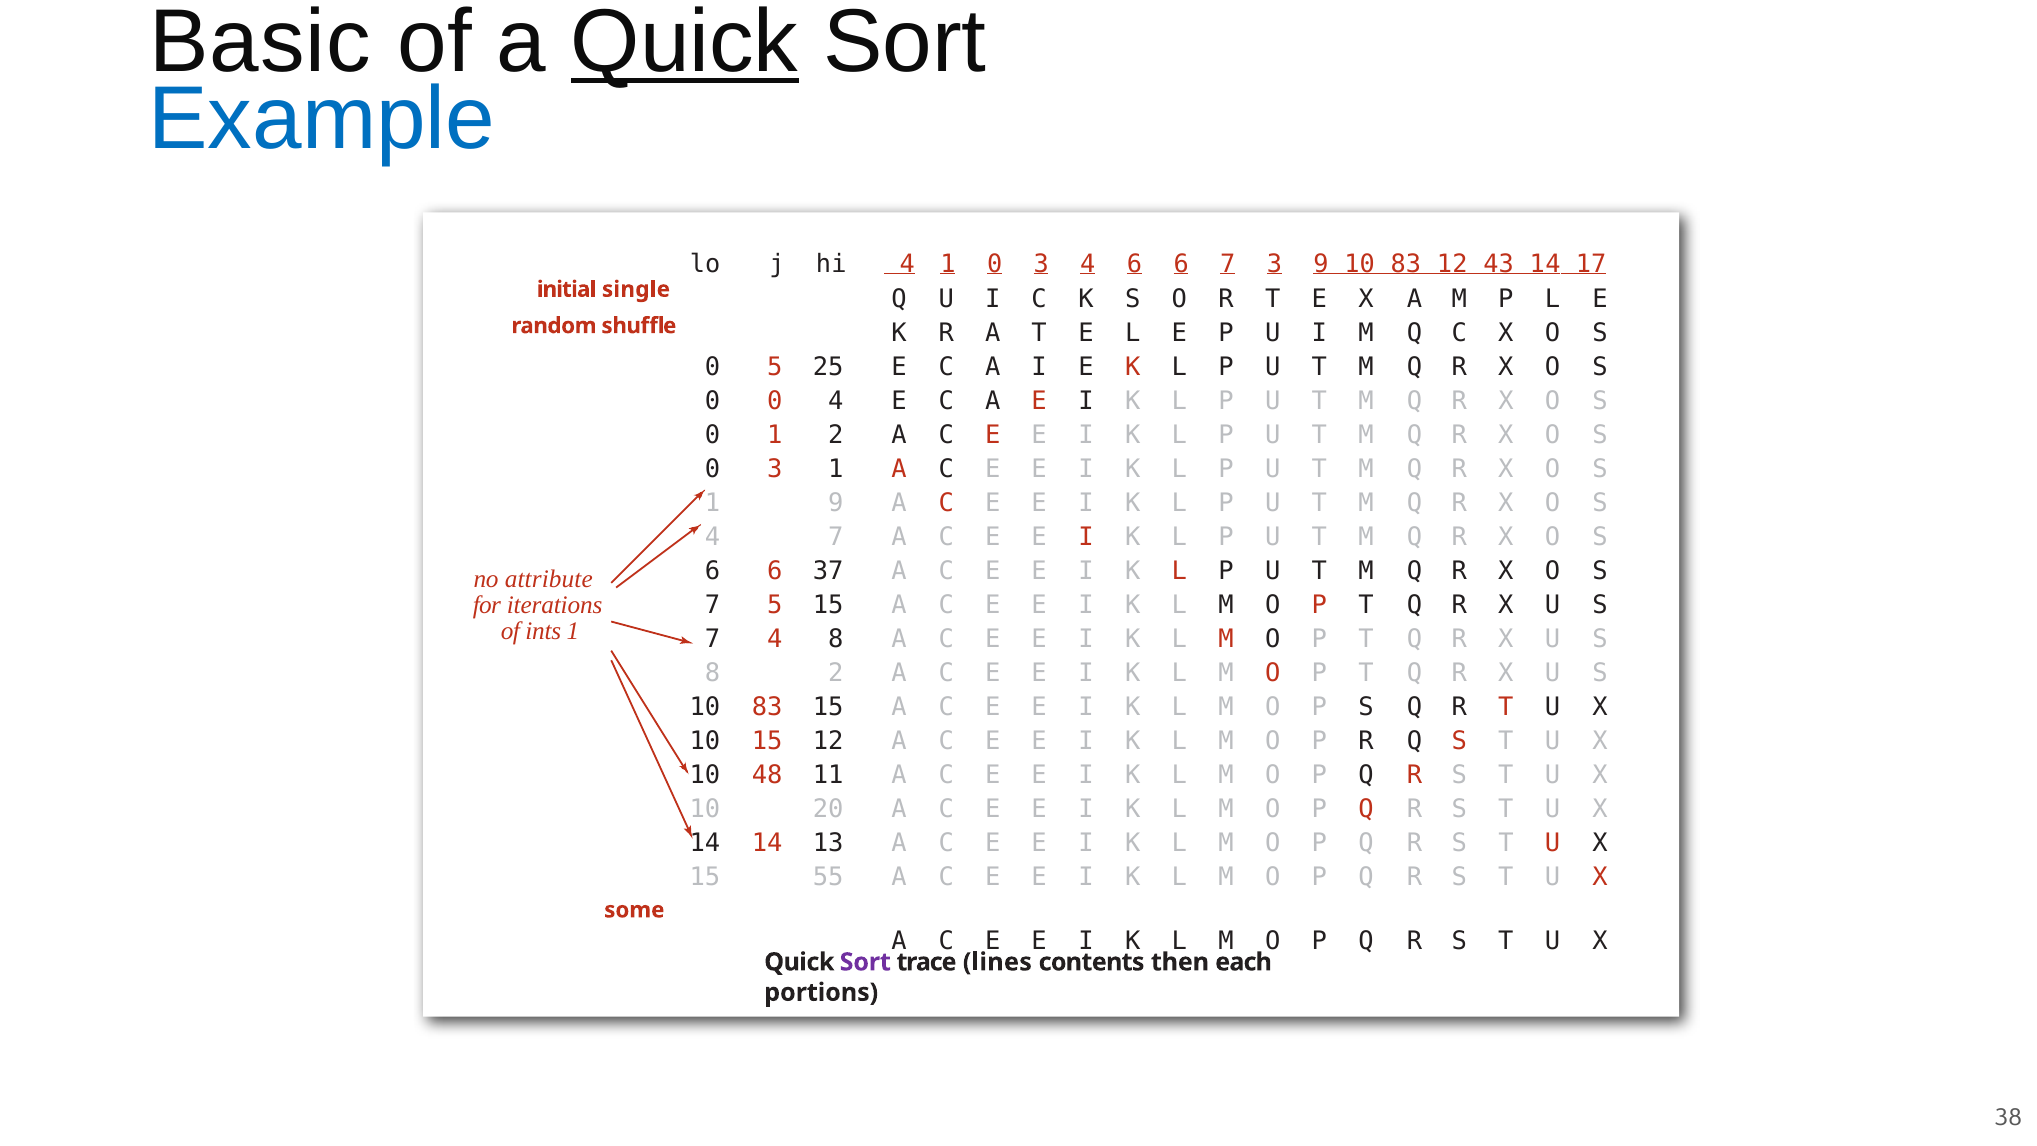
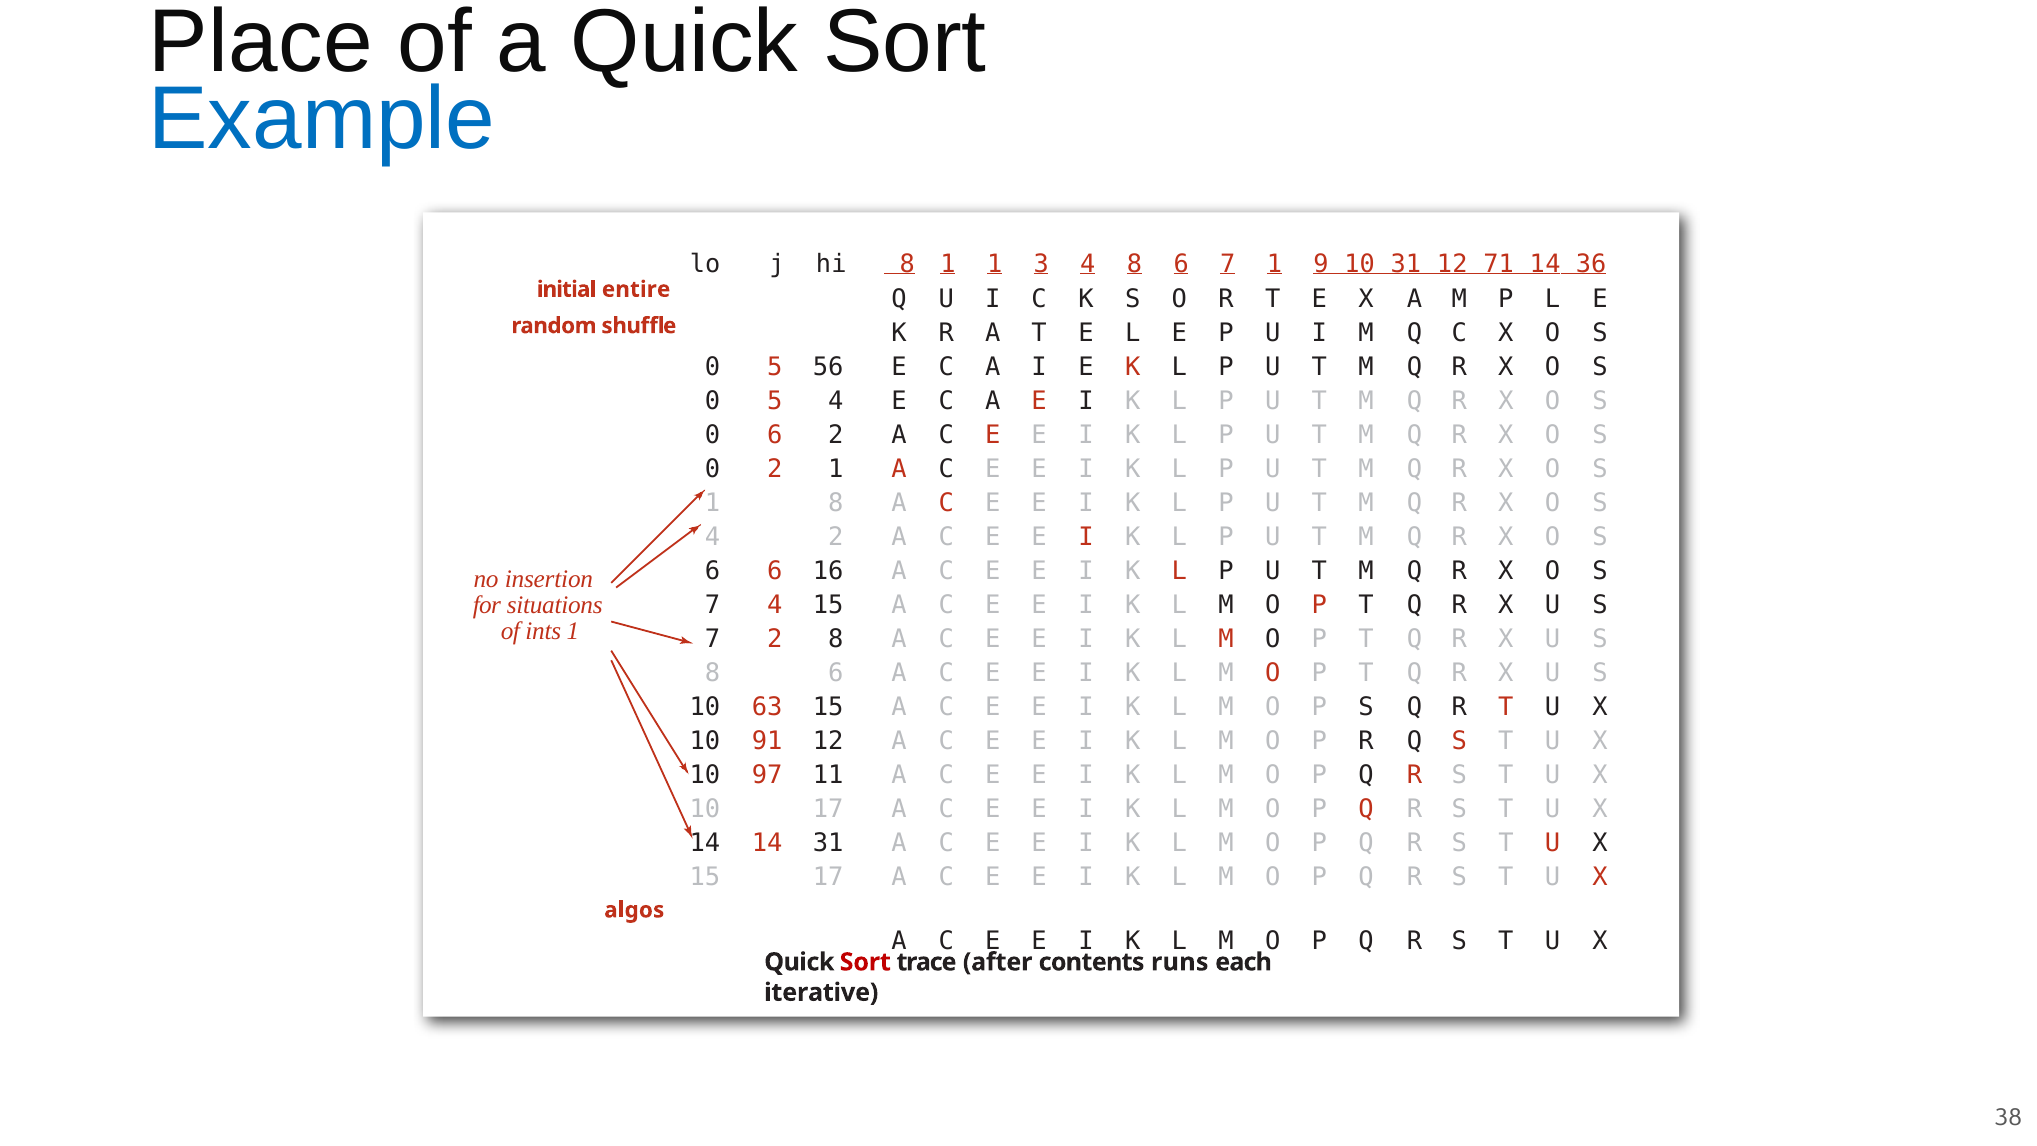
Basic: Basic -> Place (261, 42)
Quick underline: present -> none (685, 42)
hi 4: 4 -> 8 (907, 264)
1 0: 0 -> 1 (995, 264)
4 6: 6 -> 8 (1135, 264)
7 3: 3 -> 1 (1274, 264)
9 10 83: 83 -> 31 (1406, 264)
43: 43 -> 71 (1499, 264)
17: 17 -> 36 (1591, 264)
single: single -> entire (636, 289)
25: 25 -> 56 (828, 367)
0: 0 -> 5 (775, 401)
0 1: 1 -> 6 (775, 435)
3: 3 -> 2 (775, 469)
1 9: 9 -> 8 (836, 503)
4 7: 7 -> 2 (836, 537)
37: 37 -> 16 (828, 571)
attribute: attribute -> insertion (549, 579)
iterations: iterations -> situations (555, 605)
7 5: 5 -> 4 (775, 605)
7 4: 4 -> 2 (775, 639)
2: 2 -> 6 (836, 673)
83: 83 -> 63 (767, 707)
10 15: 15 -> 91 (767, 741)
48: 48 -> 97 (767, 775)
10 20: 20 -> 17 (828, 809)
14 13: 13 -> 31 (828, 843)
15 55: 55 -> 17 (828, 877)
some: some -> algos (634, 910)
Sort colour: purple -> red (865, 962)
lines: lines -> after (998, 962)
then: then -> runs (1180, 962)
portions: portions -> iterative (821, 992)
